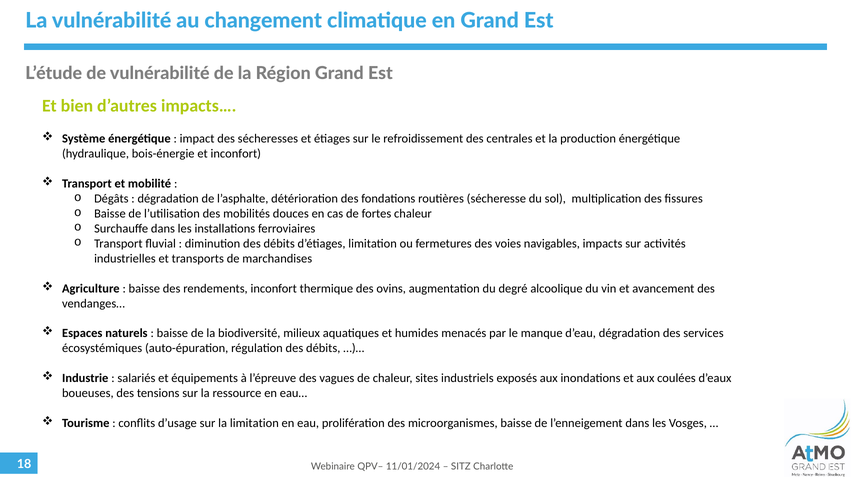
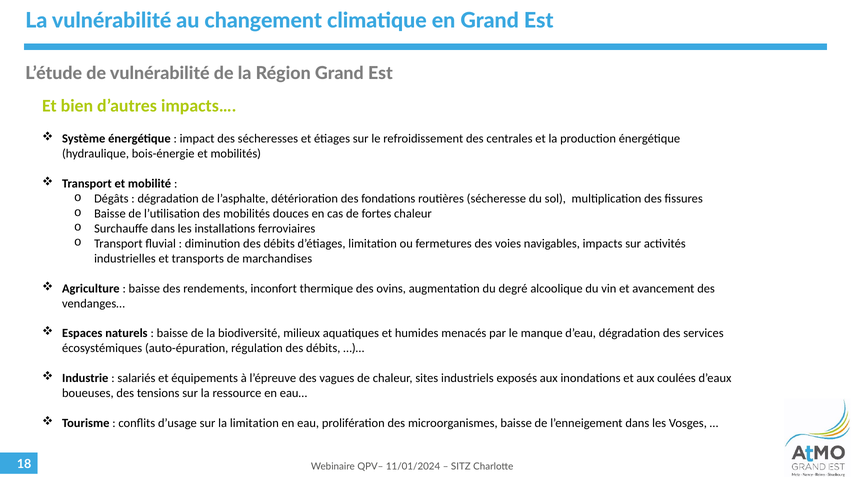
et inconfort: inconfort -> mobilités (236, 153)
